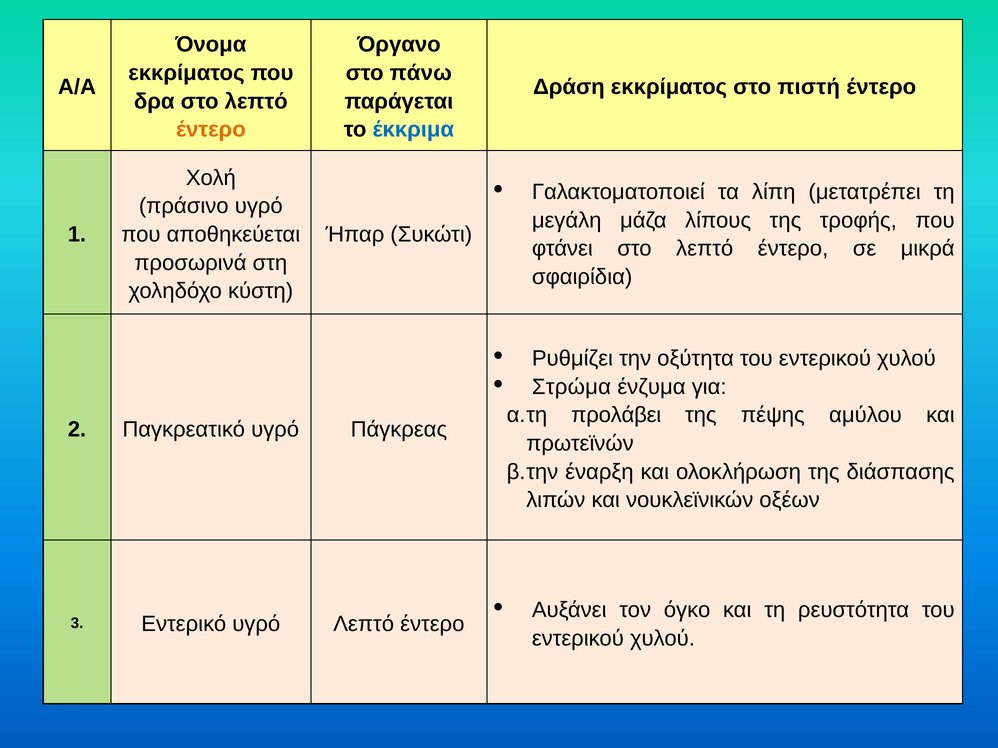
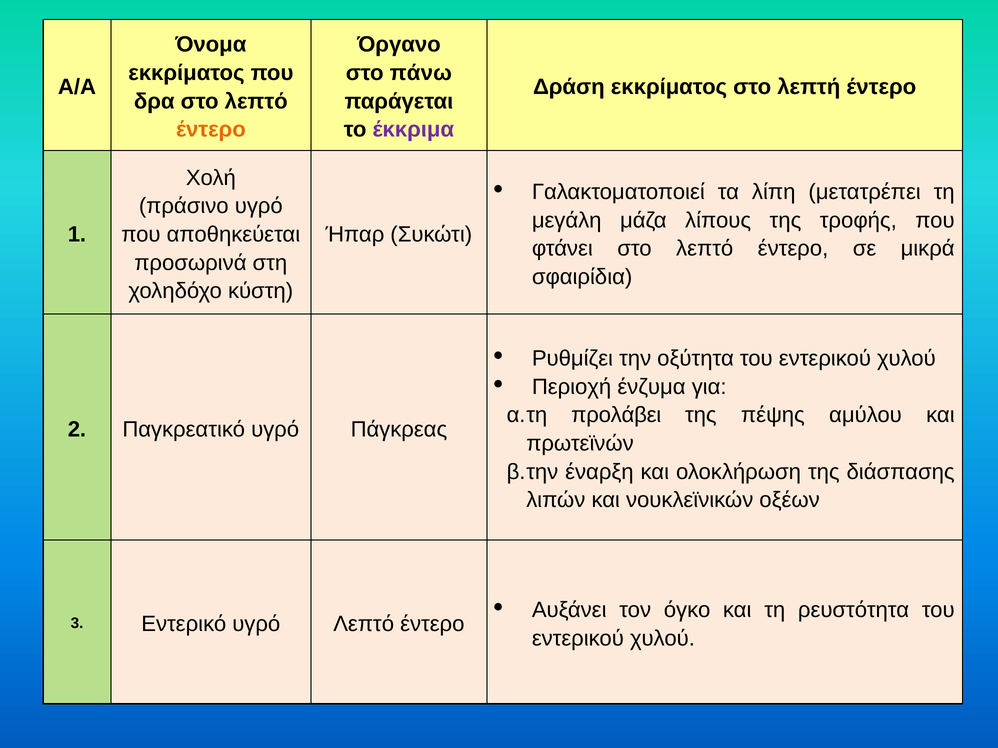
πιστή: πιστή -> λεπτή (809, 87)
έκκριμα colour: blue -> purple (413, 130)
Στρώμα: Στρώμα -> Περιοχή (572, 387)
